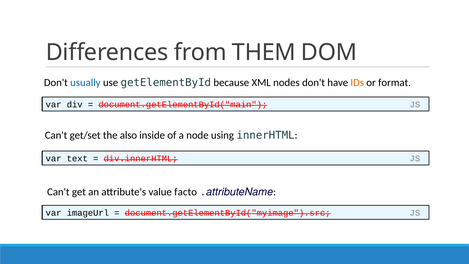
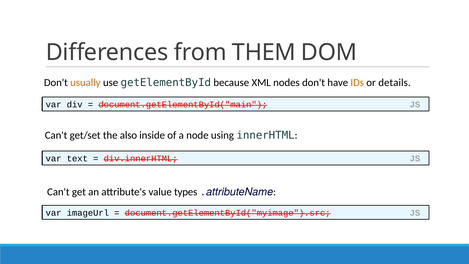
usually colour: blue -> orange (85, 83)
format: format -> details (395, 83)
facto: facto -> types (186, 192)
